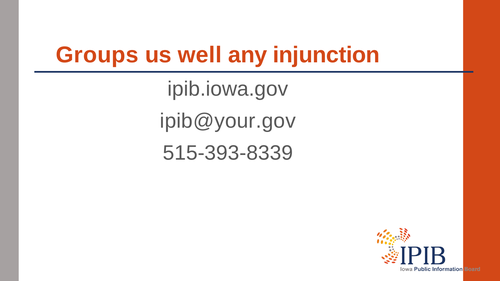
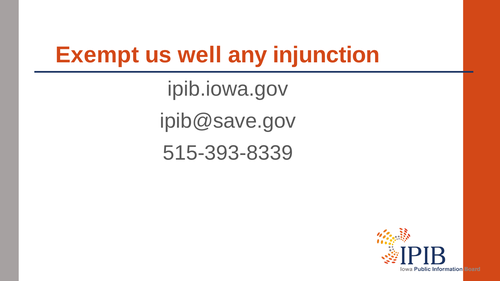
Groups: Groups -> Exempt (97, 55)
ipib@your.gov: ipib@your.gov -> ipib@save.gov (228, 121)
